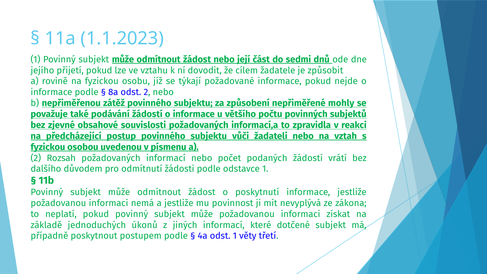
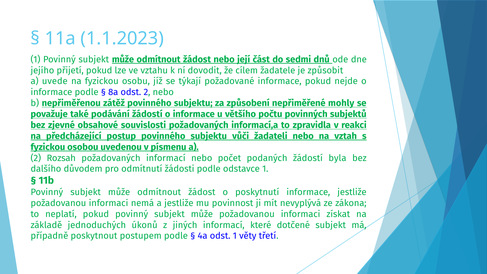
rovině: rovině -> uvede (55, 81)
vrátí: vrátí -> byla (337, 158)
